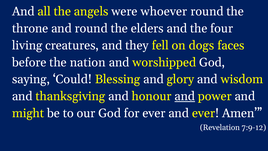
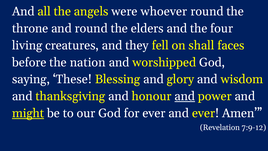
dogs: dogs -> shall (202, 45)
Could: Could -> These (72, 79)
might underline: none -> present (28, 113)
